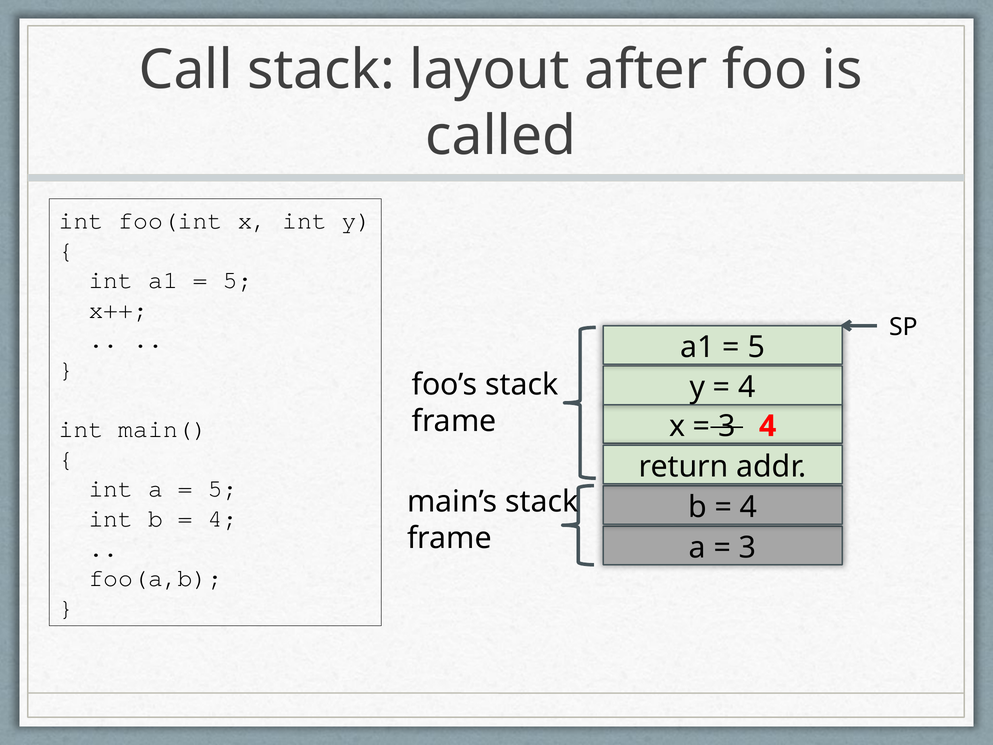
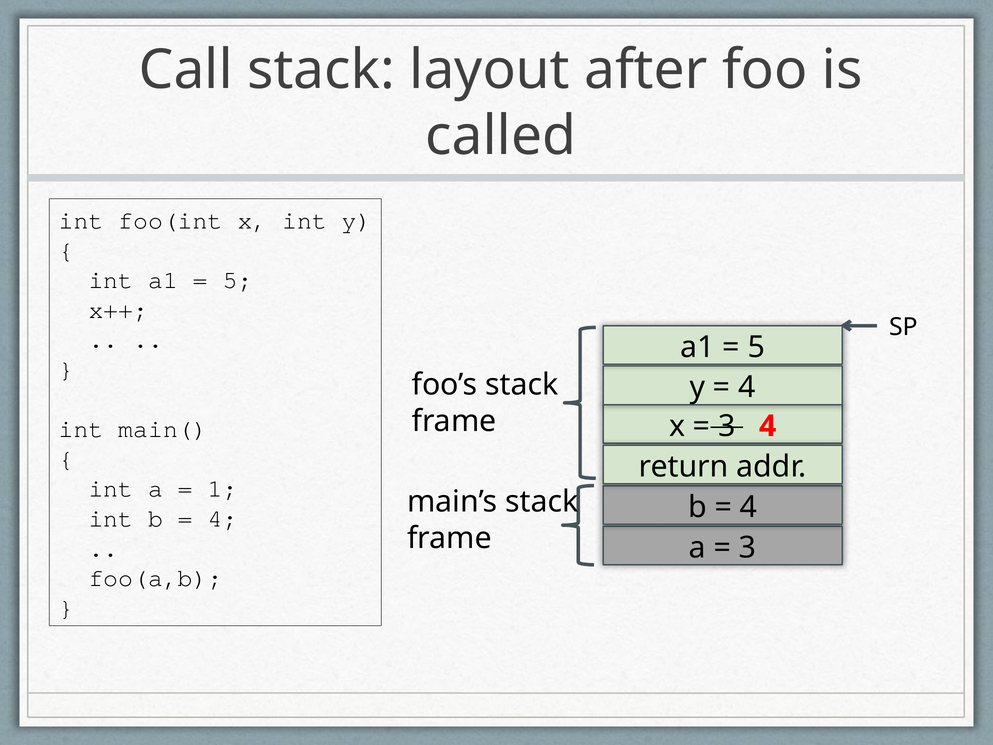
5: 5 -> 1 (223, 489)
